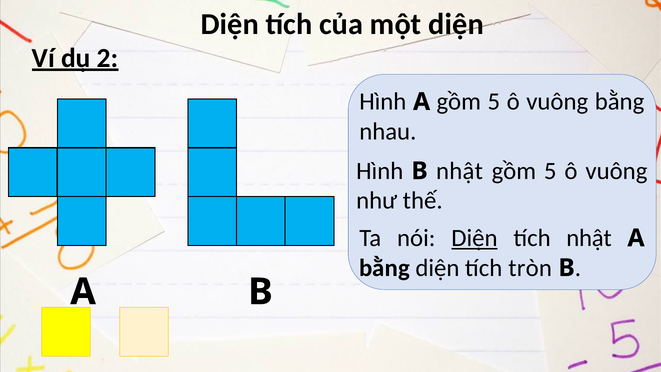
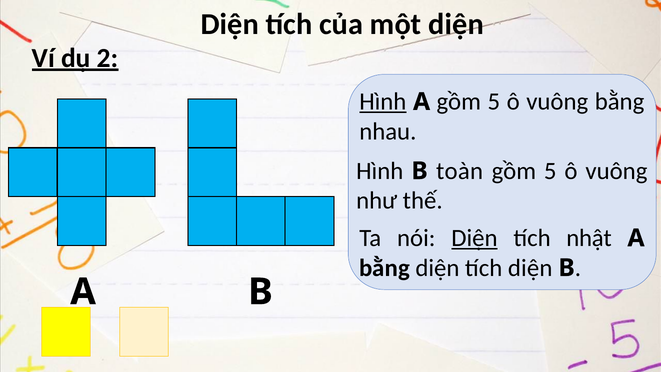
Hình underline: none -> present (383, 102)
B nhật: nhật -> toàn (460, 171)
tích tròn: tròn -> diện (530, 268)
